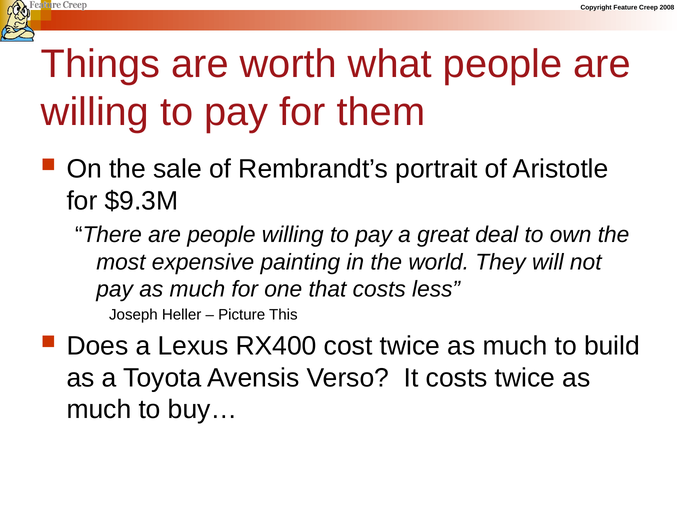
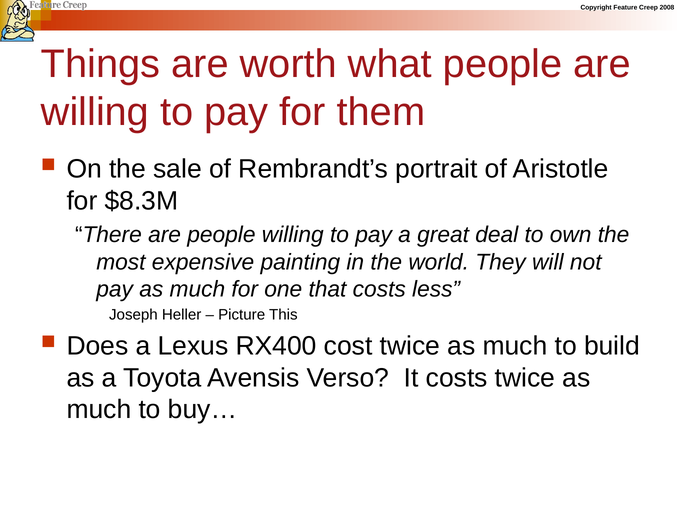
$9.3M: $9.3M -> $8.3M (141, 201)
